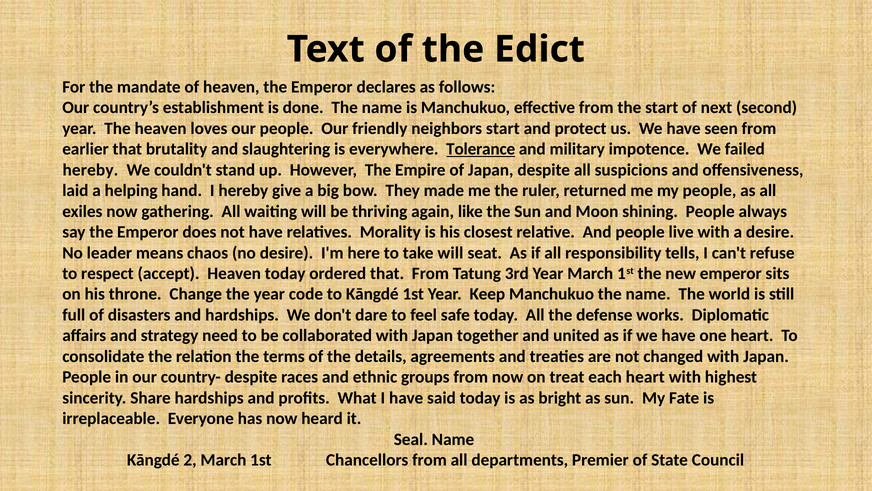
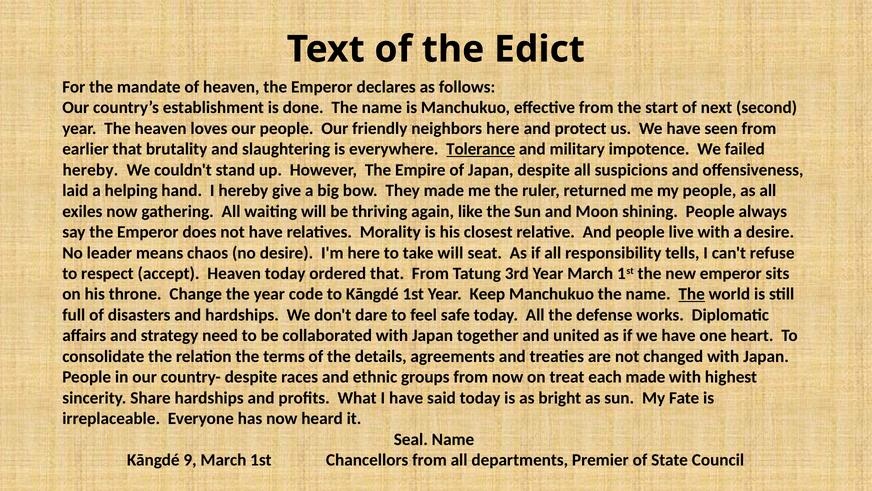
neighbors start: start -> here (503, 128)
The underline: none -> present (692, 294)
each heart: heart -> made (645, 377)
2: 2 -> 9 (190, 460)
